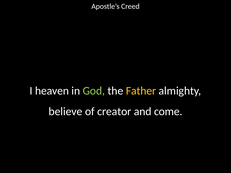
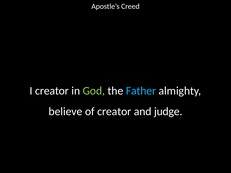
I heaven: heaven -> creator (52, 91)
Father colour: yellow -> light blue (141, 91)
come: come -> judge (168, 112)
